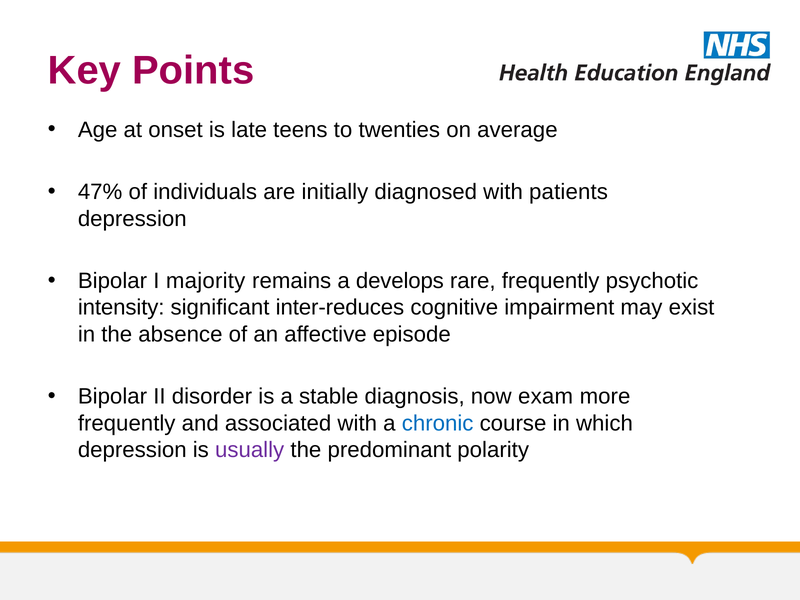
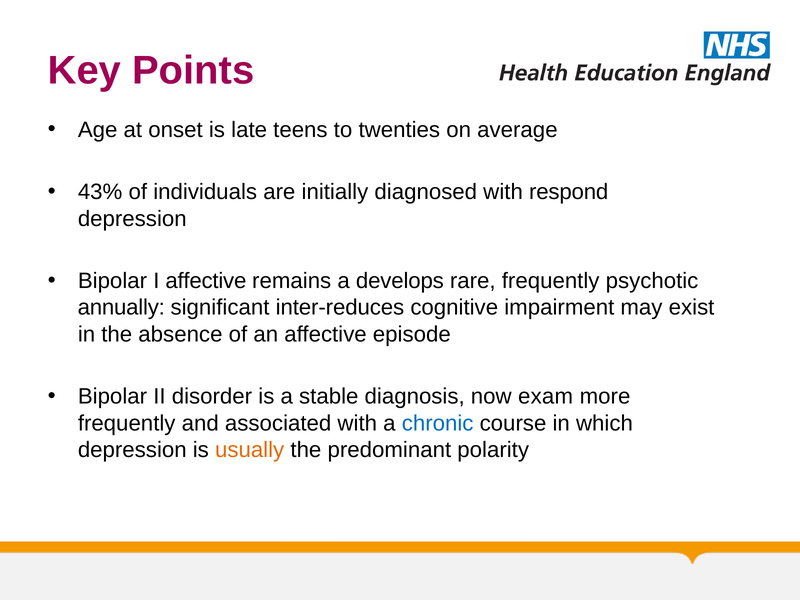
47%: 47% -> 43% (100, 192)
patients: patients -> respond (569, 192)
I majority: majority -> affective (206, 281)
intensity: intensity -> annually (121, 308)
usually colour: purple -> orange (250, 450)
